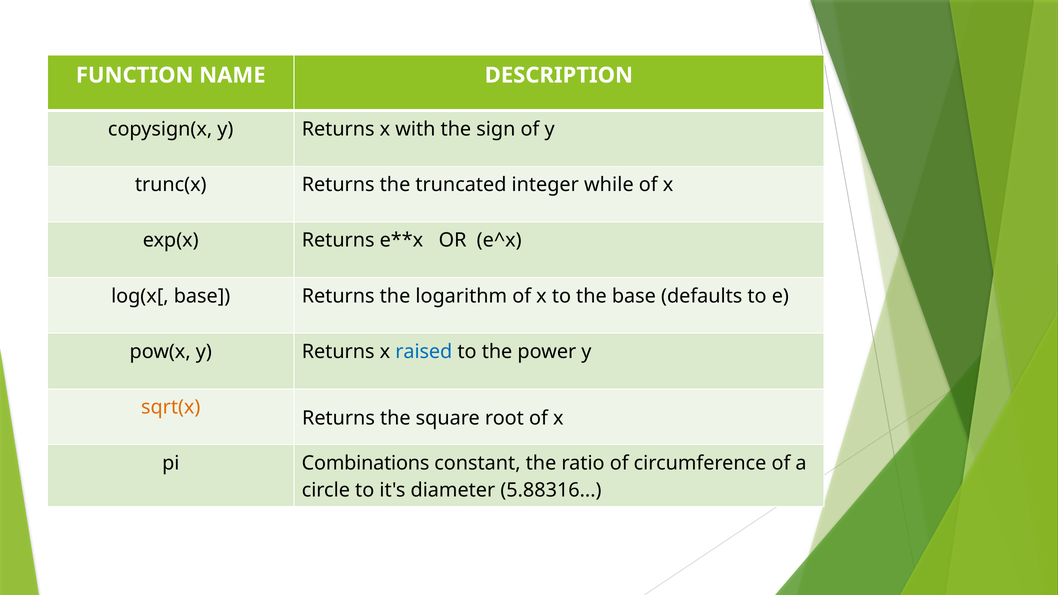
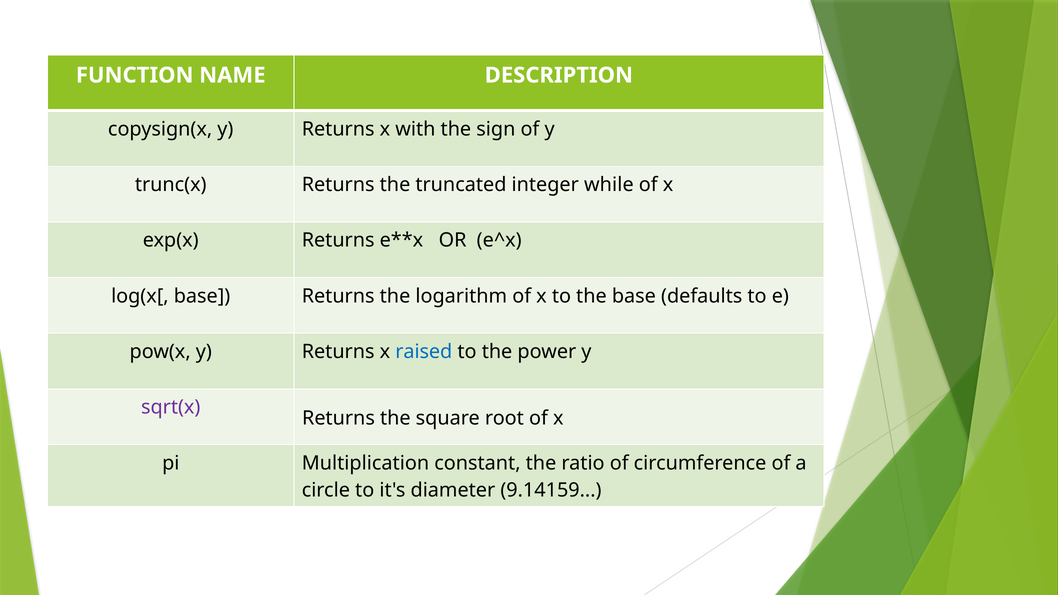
sqrt(x colour: orange -> purple (171, 408)
Combinations: Combinations -> Multiplication (365, 463)
5.88316: 5.88316 -> 9.14159 (551, 490)
